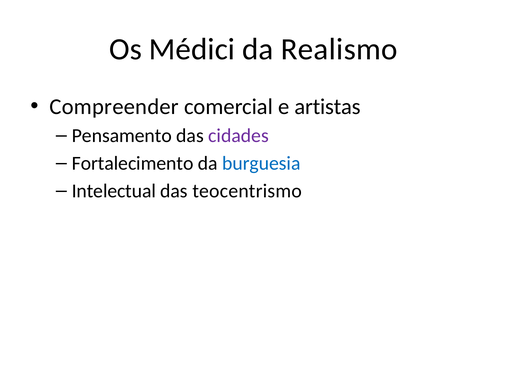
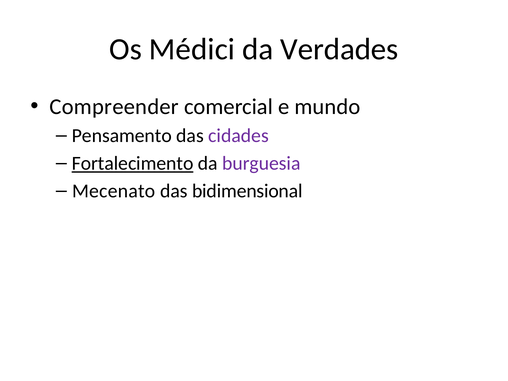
Realismo: Realismo -> Verdades (339, 49)
artistas: artistas -> mundo (327, 107)
Fortalecimento underline: none -> present (133, 163)
burguesia colour: blue -> purple (261, 163)
Intelectual: Intelectual -> Mecenato (114, 191)
teocentrismo: teocentrismo -> bidimensional (247, 191)
